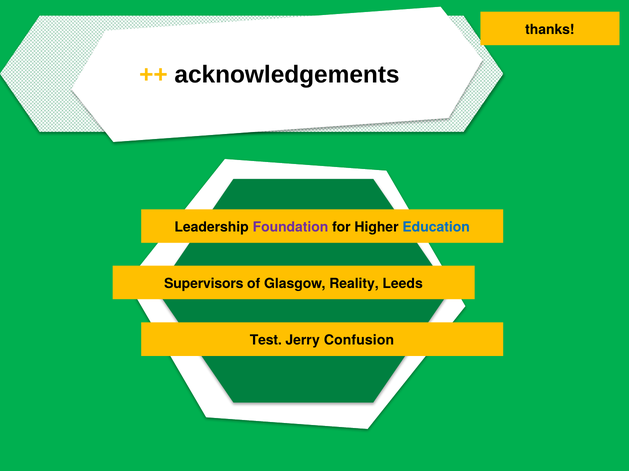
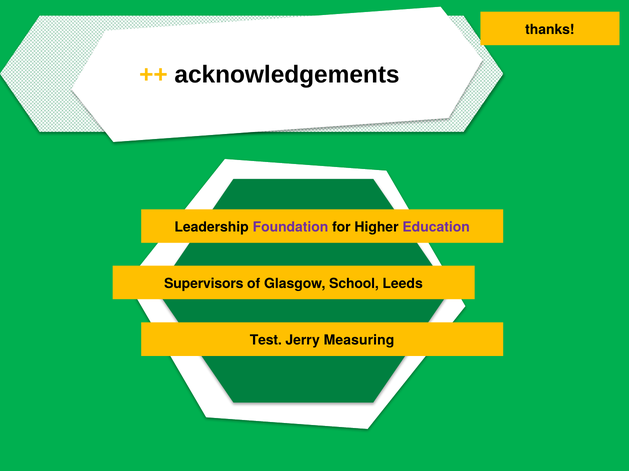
Education colour: blue -> purple (436, 227)
Reality: Reality -> School (354, 284)
Confusion: Confusion -> Measuring (359, 341)
